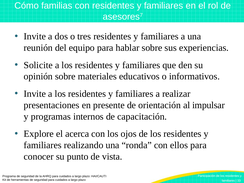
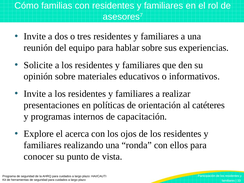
presente: presente -> políticas (109, 105)
impulsar: impulsar -> catéteres (209, 105)
